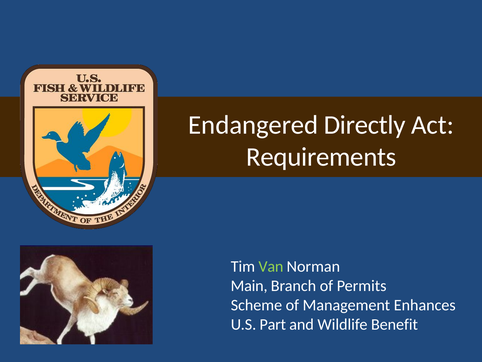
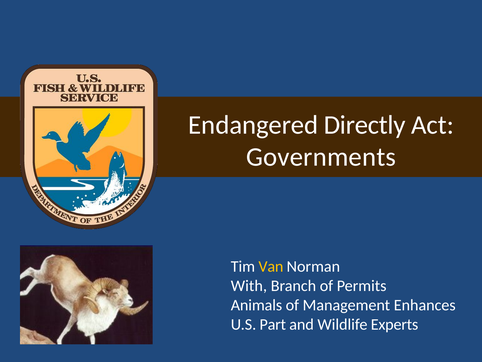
Requirements: Requirements -> Governments (321, 157)
Van colour: light green -> yellow (271, 266)
Main: Main -> With (249, 285)
Scheme: Scheme -> Animals (256, 305)
Benefit: Benefit -> Experts (395, 324)
